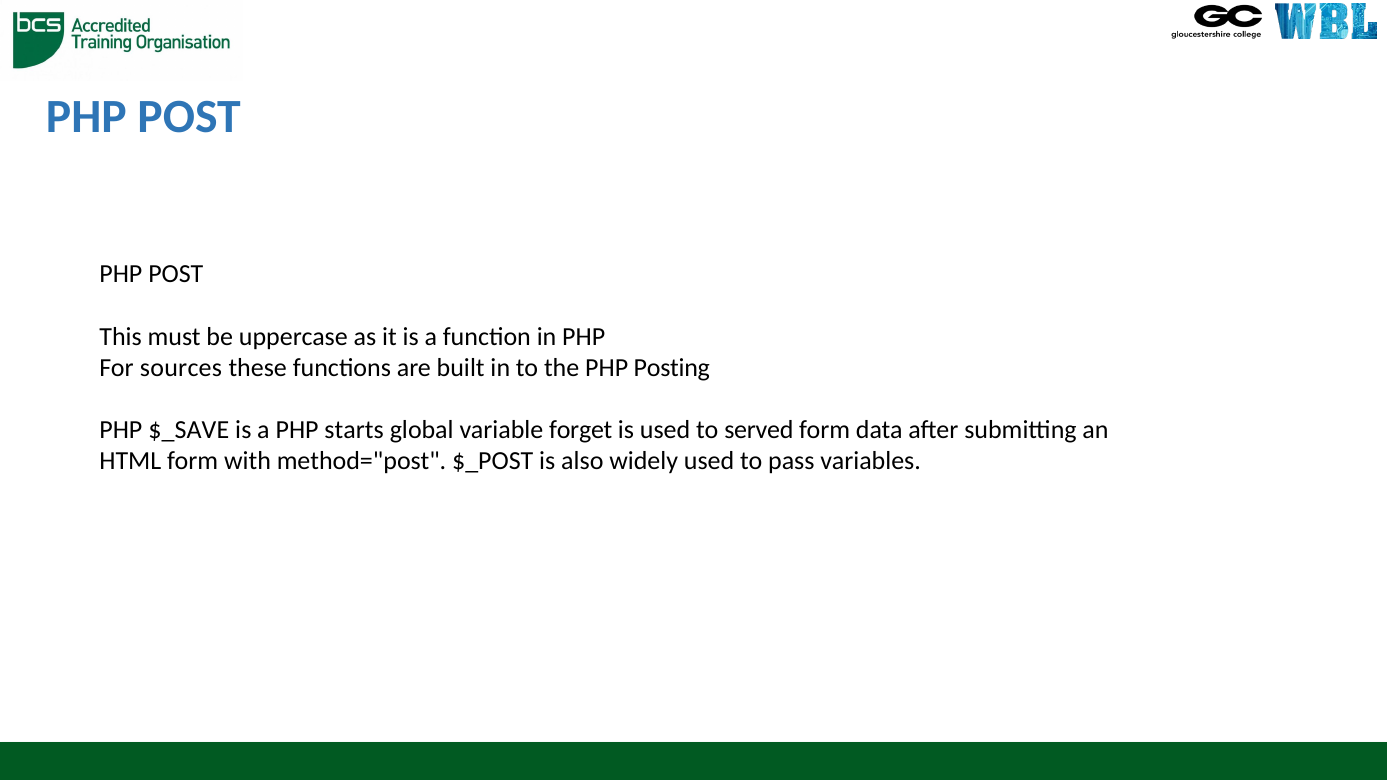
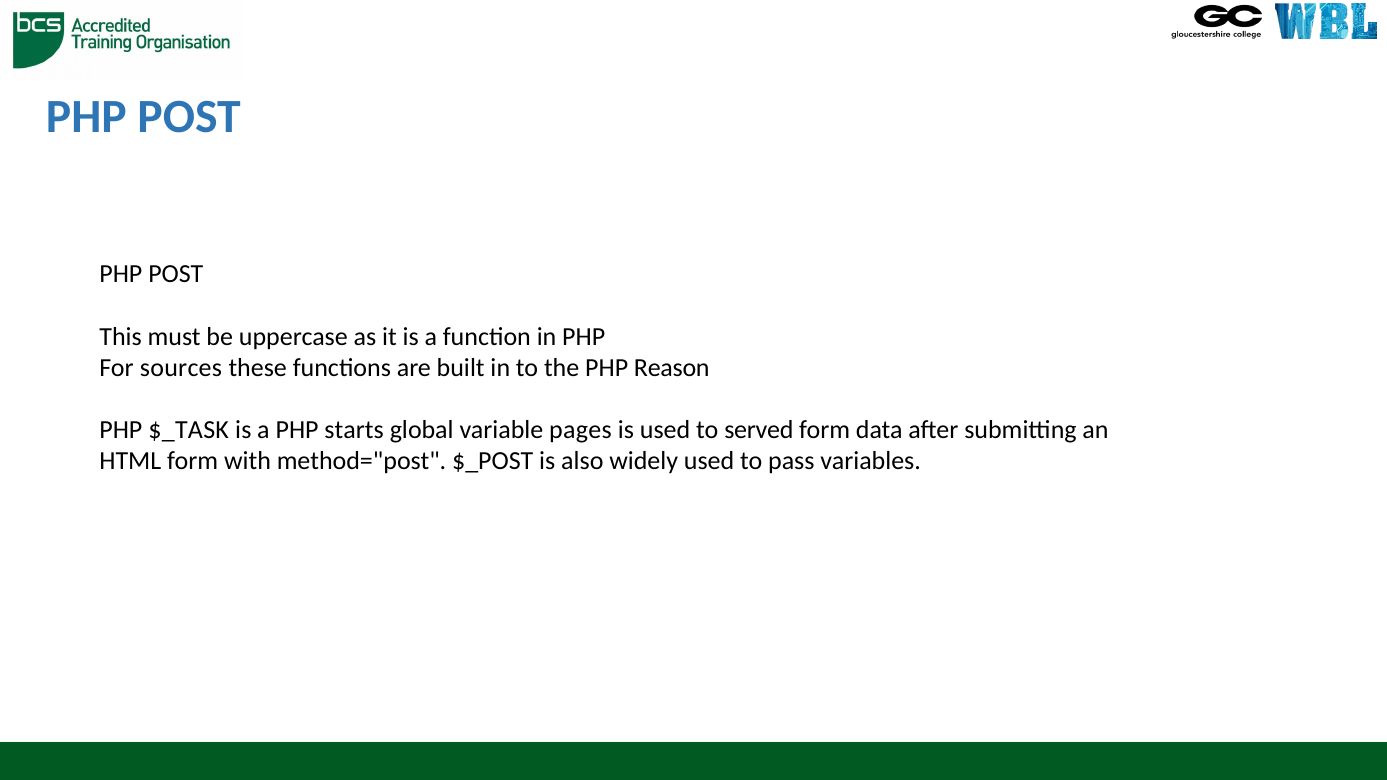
Posting: Posting -> Reason (672, 368)
$_SAVE: $_SAVE -> $_TASK (189, 430)
forget: forget -> pages (580, 430)
